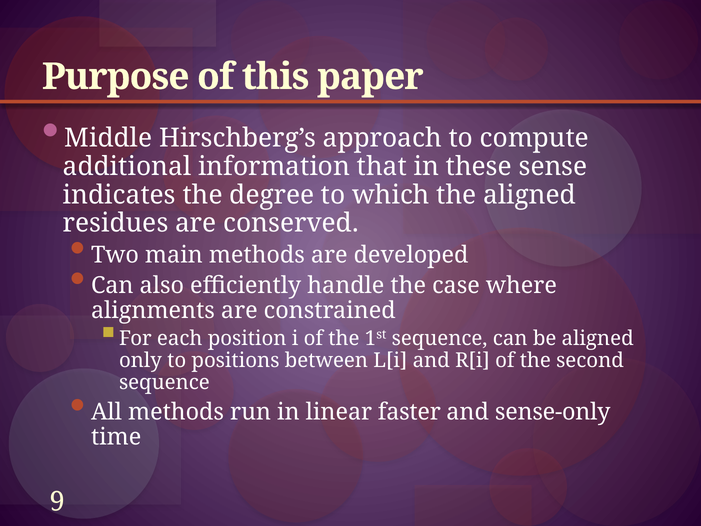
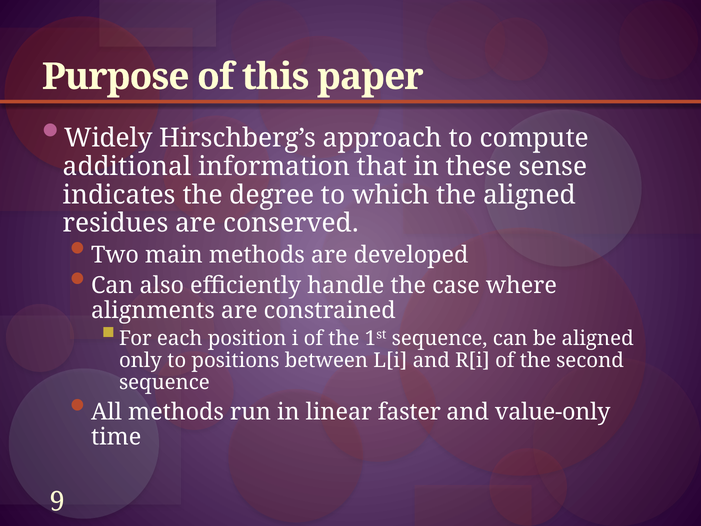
Middle: Middle -> Widely (108, 138)
sense-only: sense-only -> value-only (553, 412)
